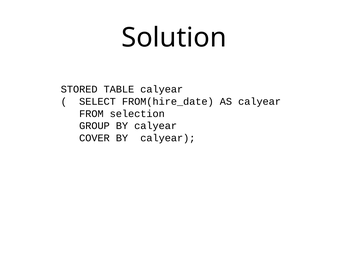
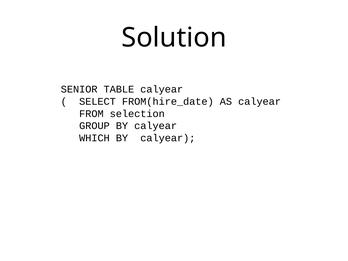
STORED: STORED -> SENIOR (79, 89)
COVER: COVER -> WHICH (94, 138)
